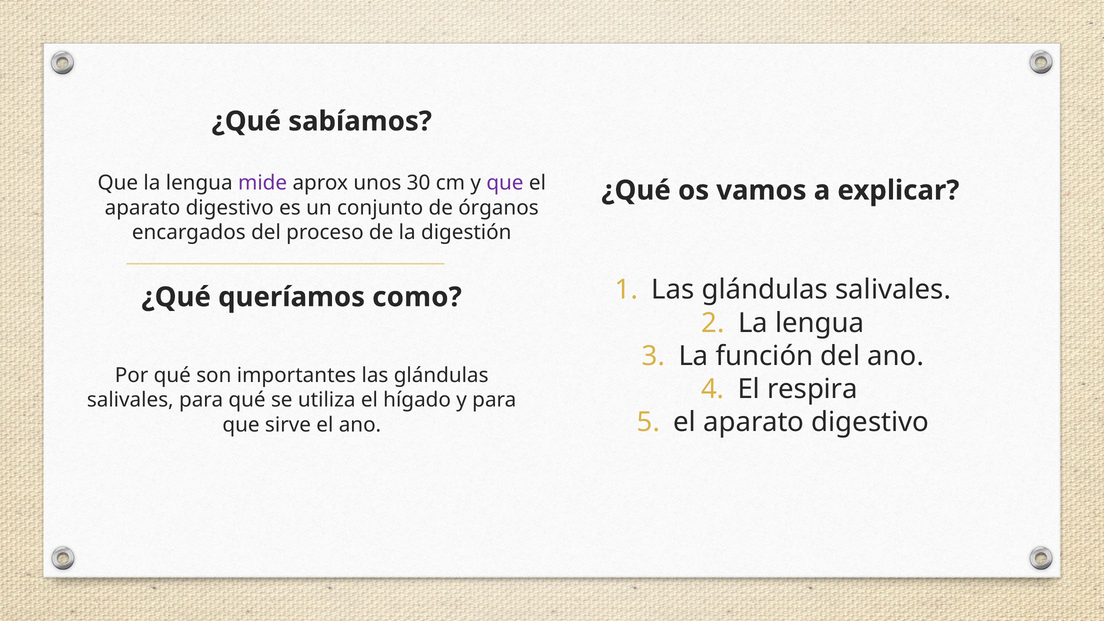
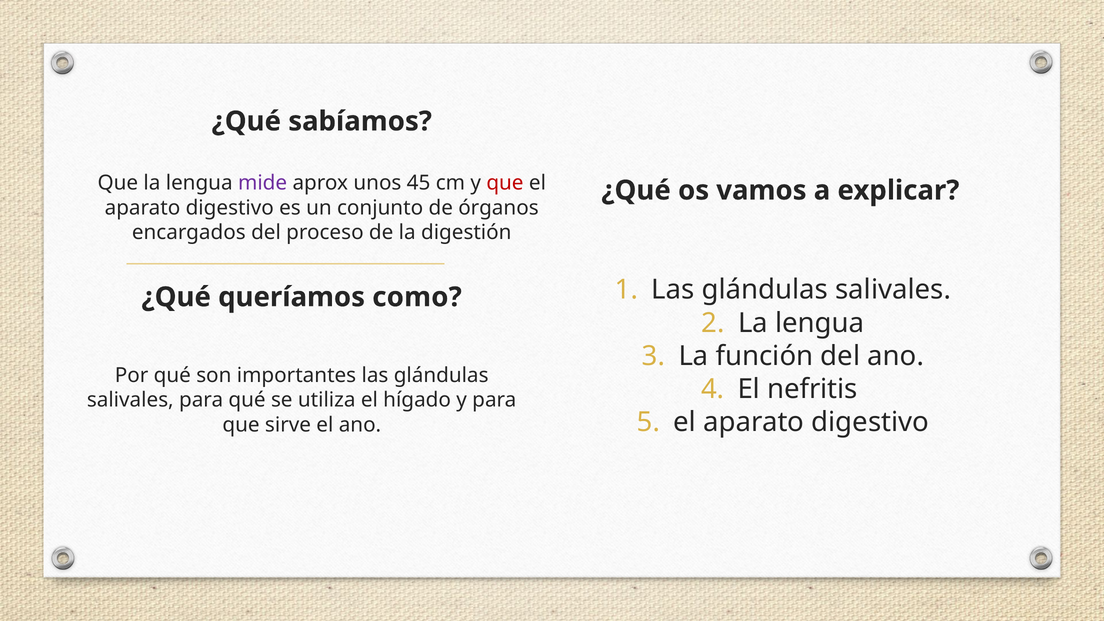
30: 30 -> 45 (419, 183)
que colour: purple -> red (505, 183)
respira: respira -> nefritis (812, 389)
